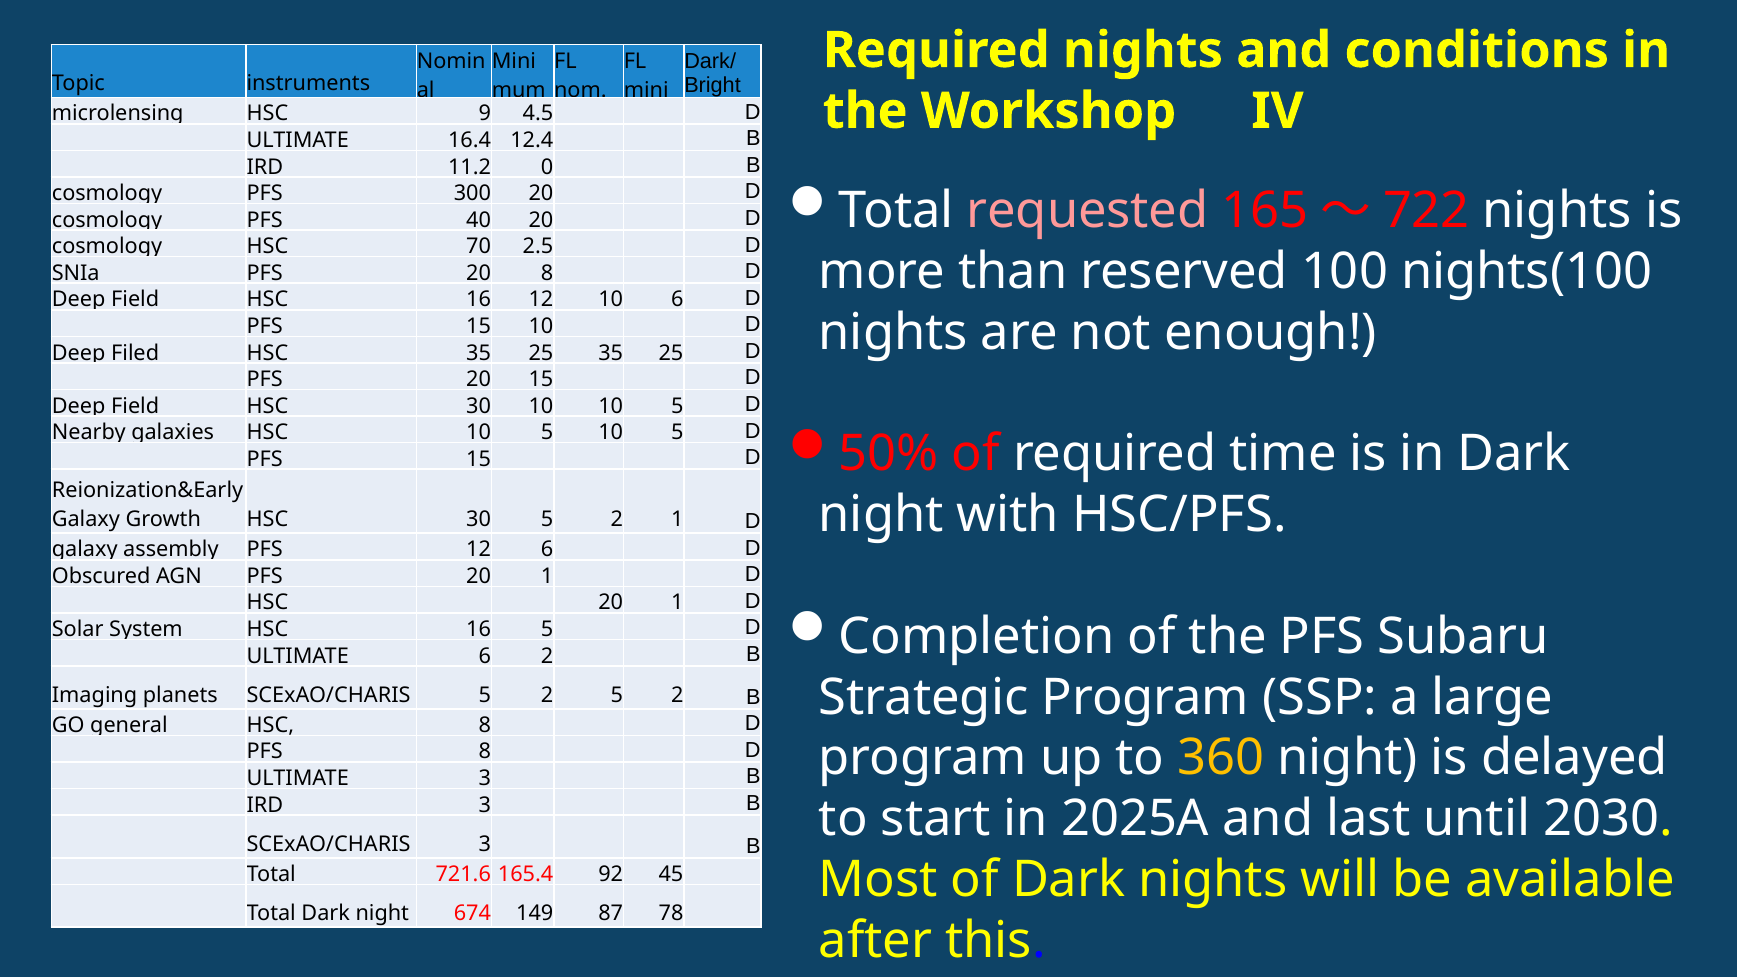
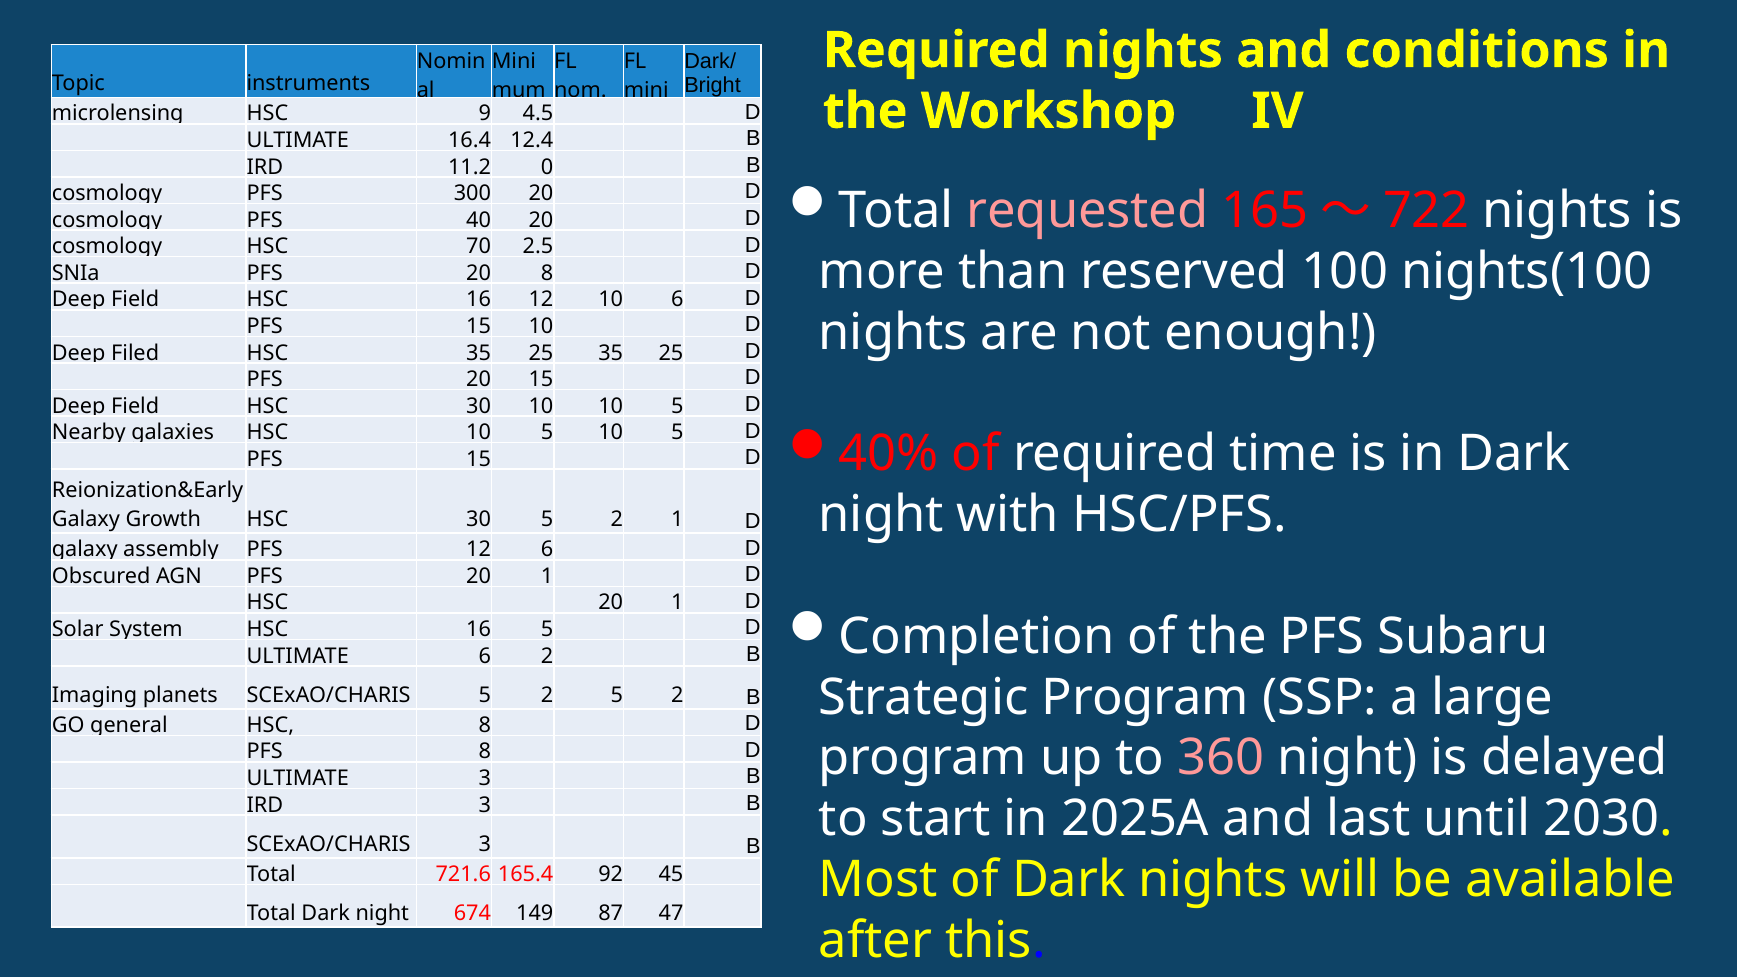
50%: 50% -> 40% (889, 454)
360 colour: yellow -> pink (1221, 758)
78: 78 -> 47 (671, 914)
